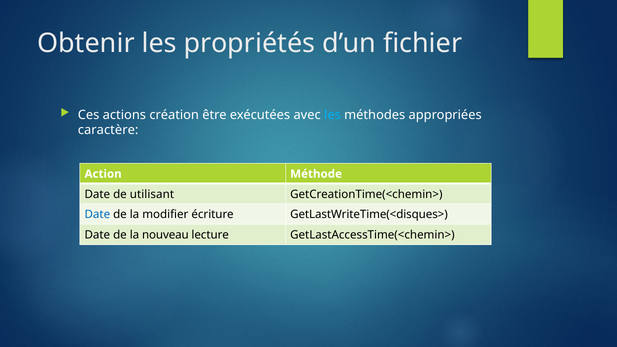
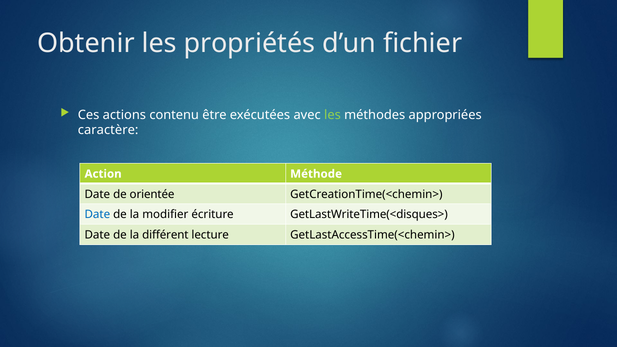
création: création -> contenu (174, 115)
les colour: light blue -> light green (332, 115)
utilisant: utilisant -> orientée (152, 194)
nouveau: nouveau -> différent (165, 235)
